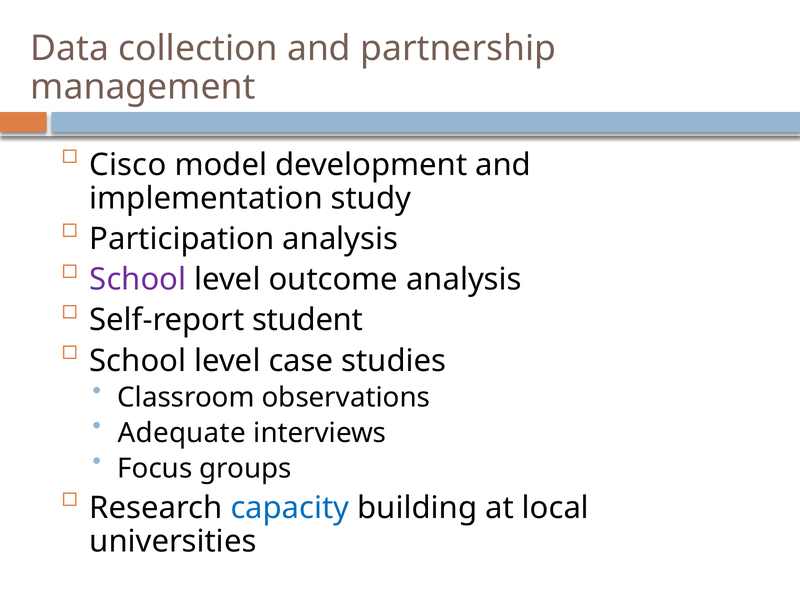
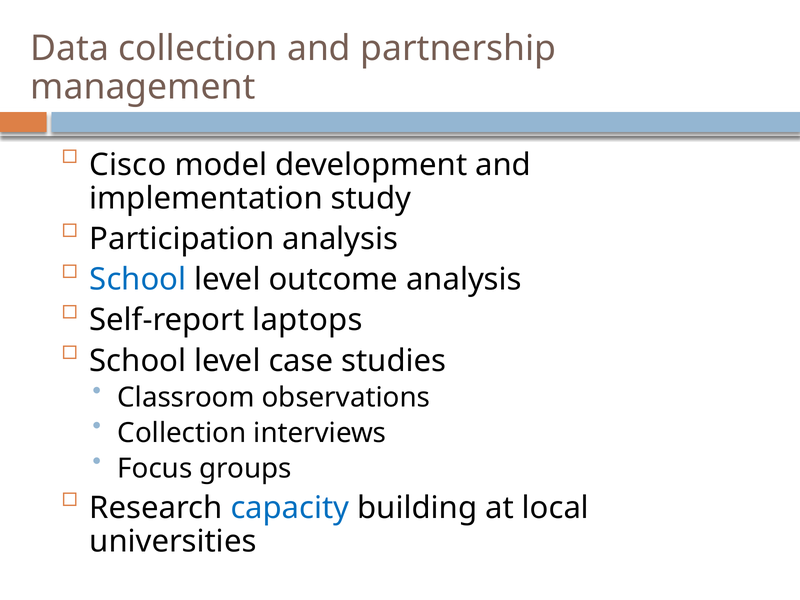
School colour: purple -> blue (138, 280)
student: student -> laptops (307, 320)
Adequate: Adequate -> Collection (182, 433)
